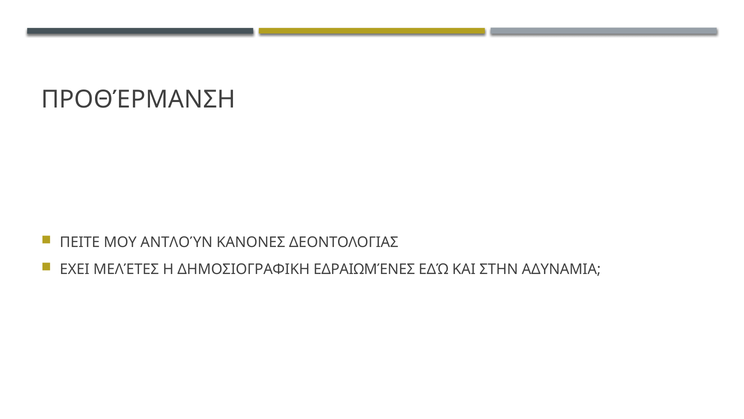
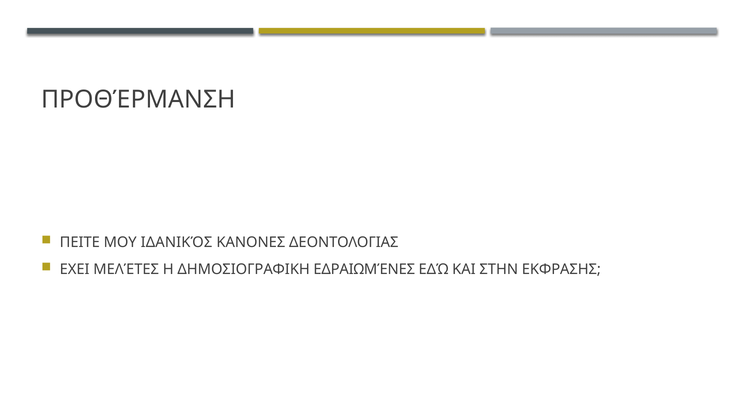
ΑΝΤΛΟΎΝ: ΑΝΤΛΟΎΝ -> ΙΔΑΝΙΚΌΣ (176, 242)
ΑΔΥΝΑΜΙΑ: ΑΔΥΝΑΜΙΑ -> ΕΚΦΡΑΣΗΣ (561, 269)
